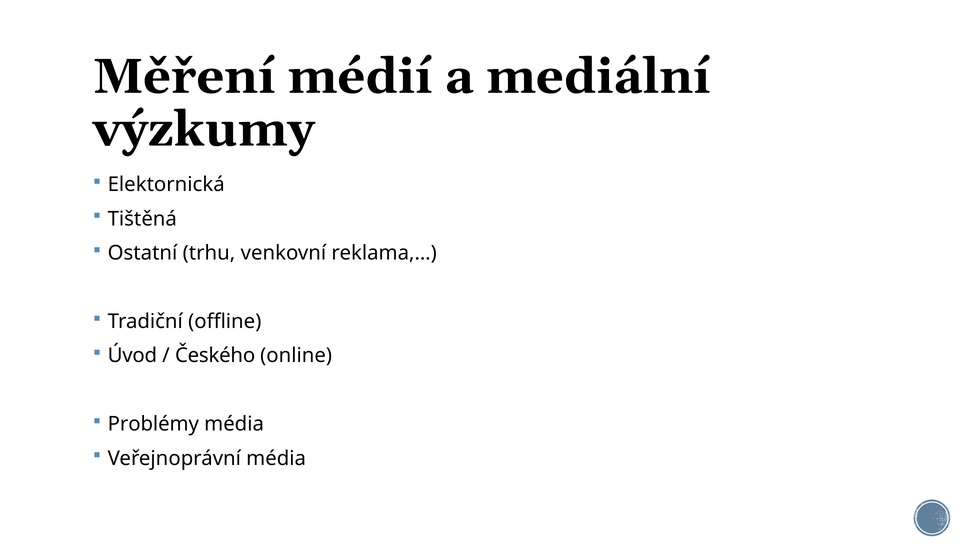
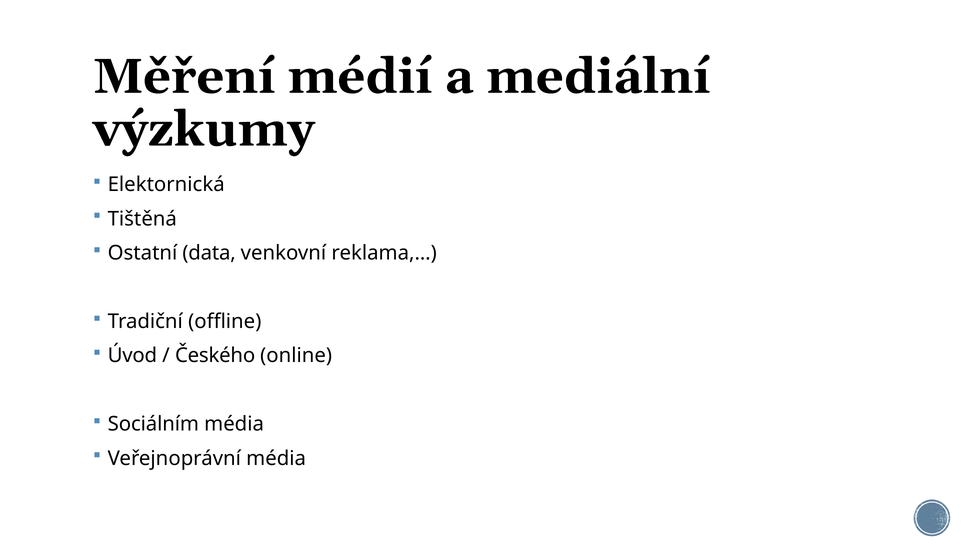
trhu: trhu -> data (209, 253)
Problémy: Problémy -> Sociálním (153, 424)
